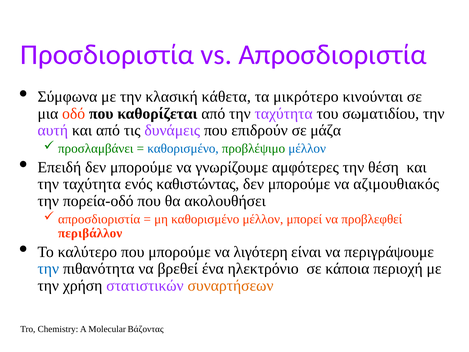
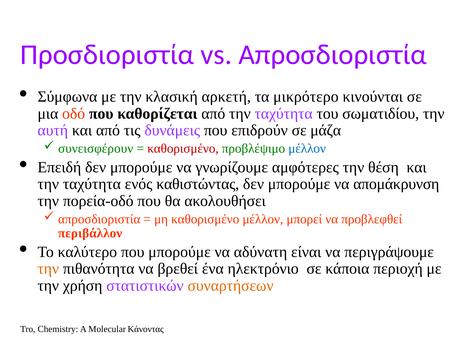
κάθετα: κάθετα -> αρκετή (226, 97)
προσλαμβάνει: προσλαμβάνει -> συνεισφέρουν (96, 148)
καθορισμένο colour: blue -> red (183, 148)
αζιμουθιακός: αζιμουθιακός -> απομάκρυνση (396, 184)
λιγότερη: λιγότερη -> αδύνατη (260, 252)
την colour: blue -> orange (48, 269)
Βάζοντας: Βάζοντας -> Κάνοντας (146, 329)
